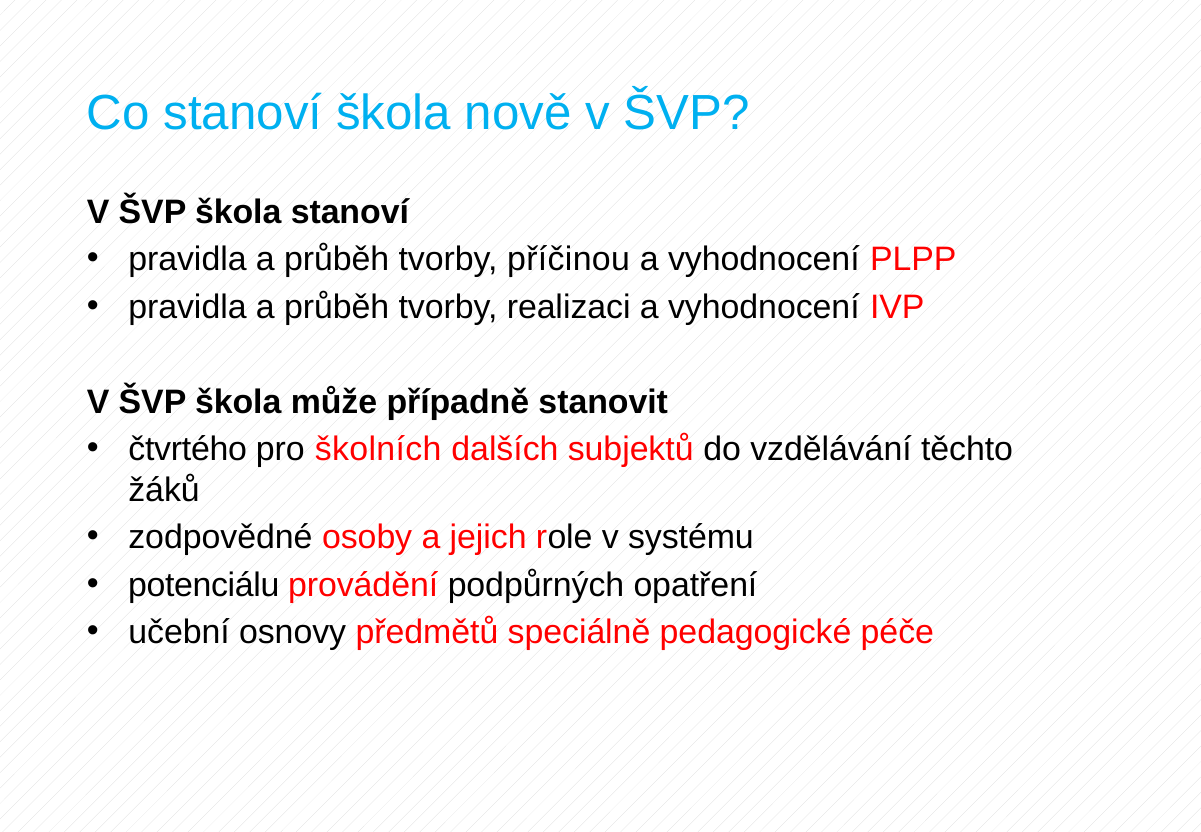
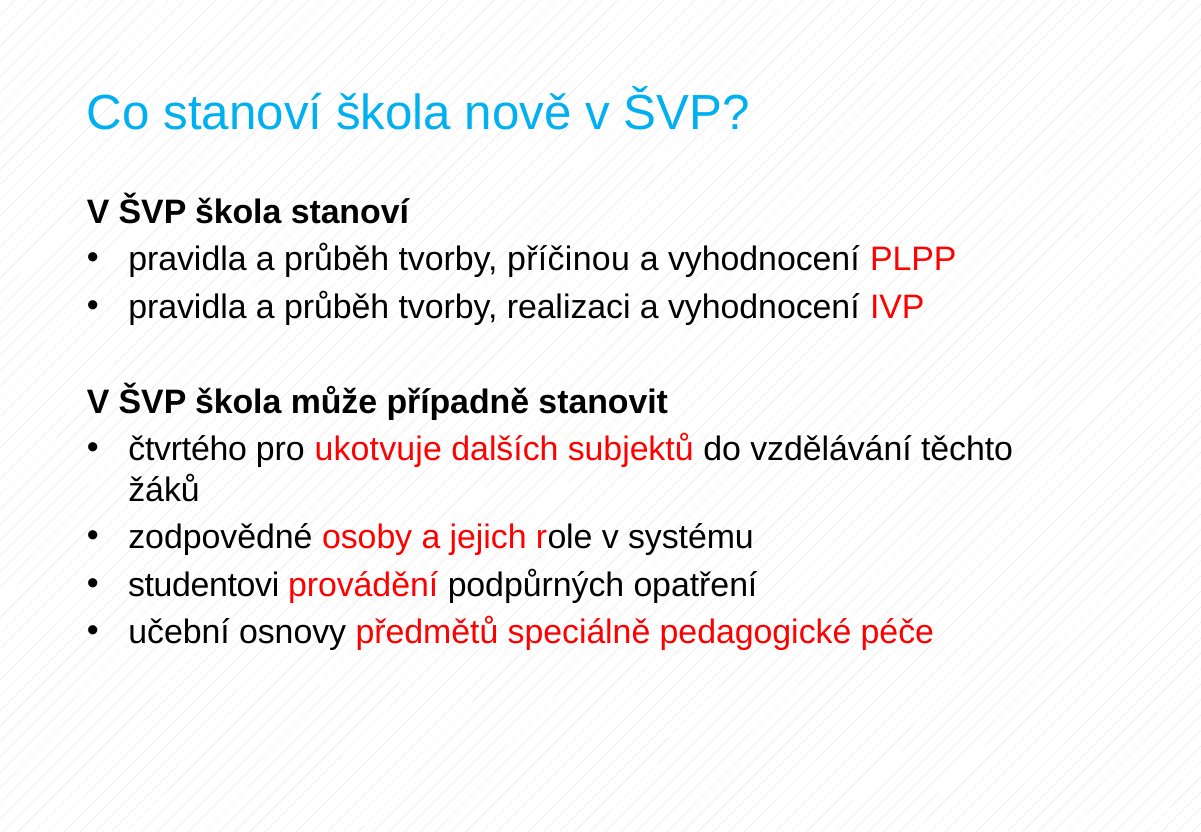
školních: školních -> ukotvuje (378, 449)
potenciálu: potenciálu -> studentovi (204, 584)
